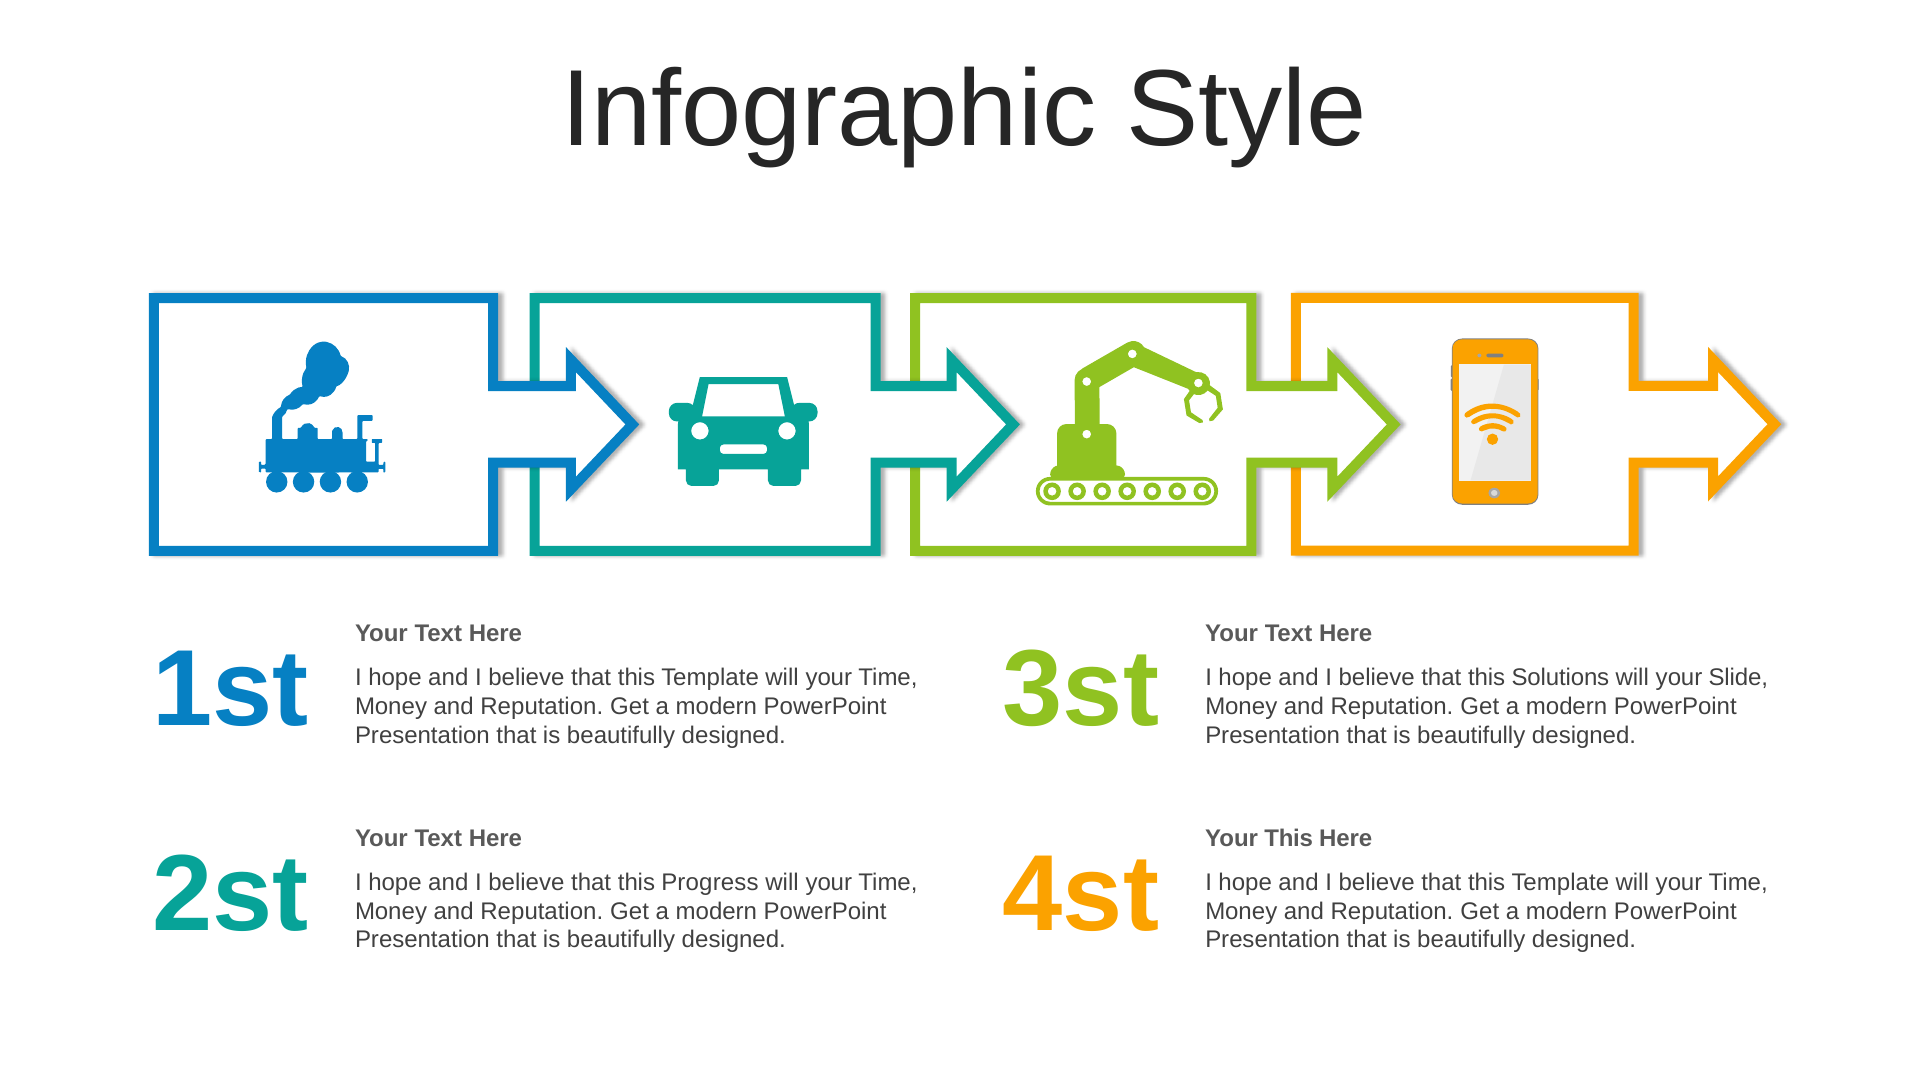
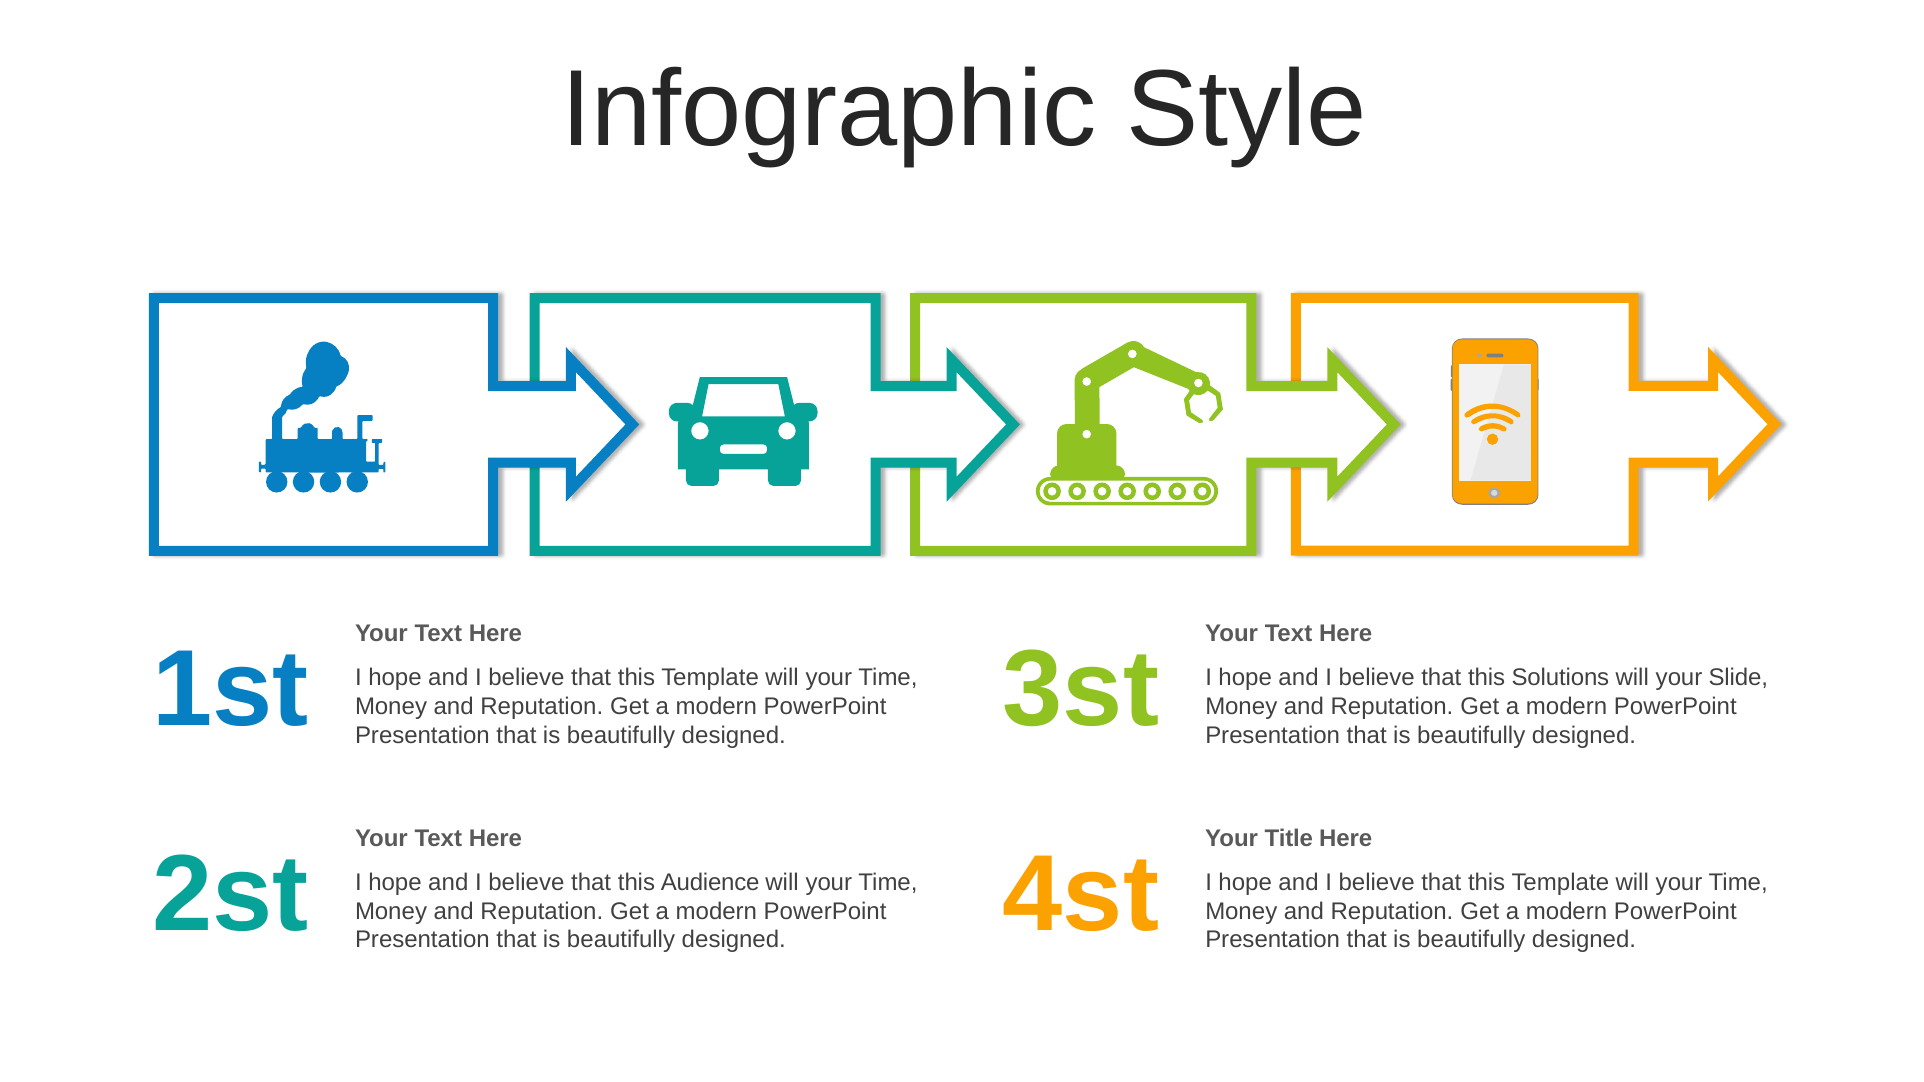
Your This: This -> Title (1289, 839)
Progress: Progress -> Audience (710, 883)
